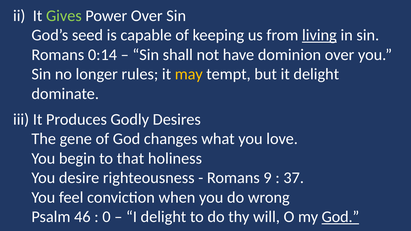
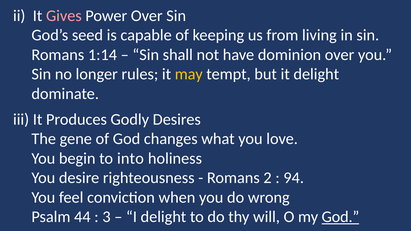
Gives colour: light green -> pink (64, 16)
living underline: present -> none (319, 35)
0:14: 0:14 -> 1:14 (102, 55)
that: that -> into (130, 159)
9: 9 -> 2 (268, 178)
37: 37 -> 94 (294, 178)
46: 46 -> 44 (82, 217)
0: 0 -> 3 (106, 217)
